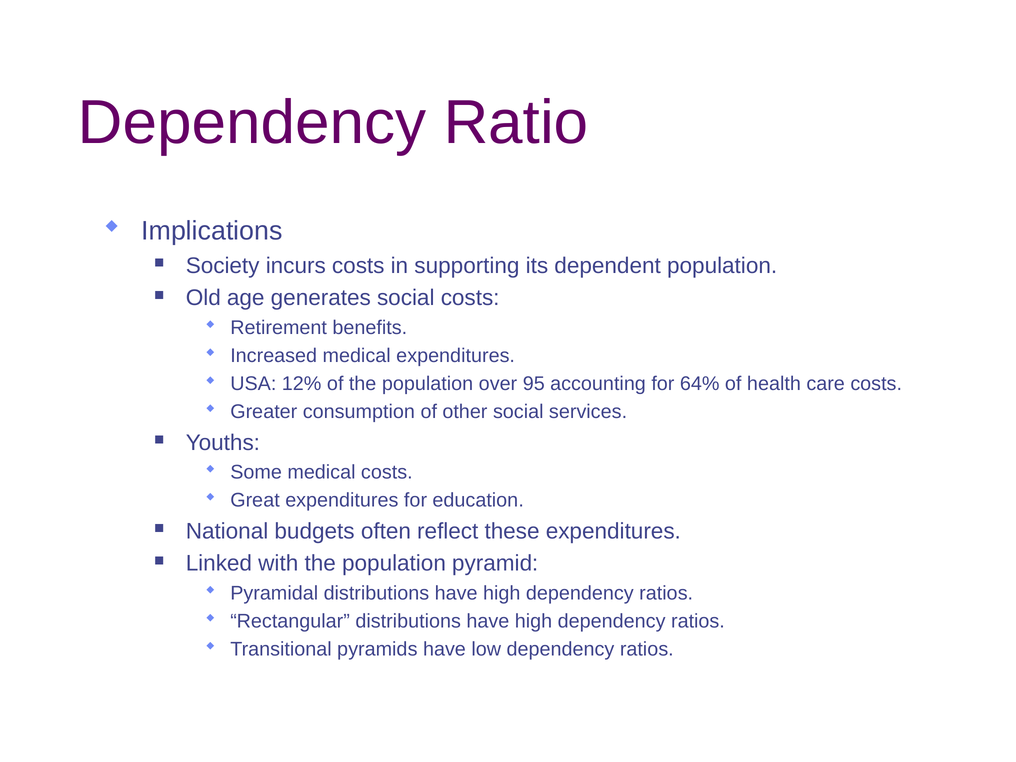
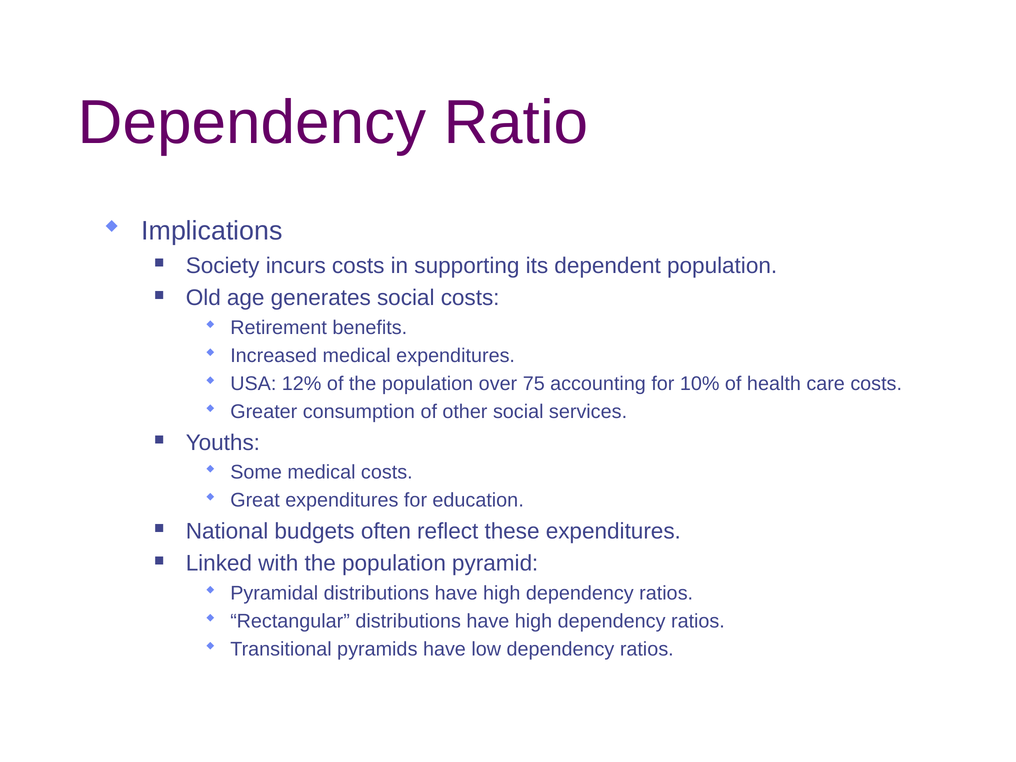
95: 95 -> 75 (534, 384)
64%: 64% -> 10% (700, 384)
